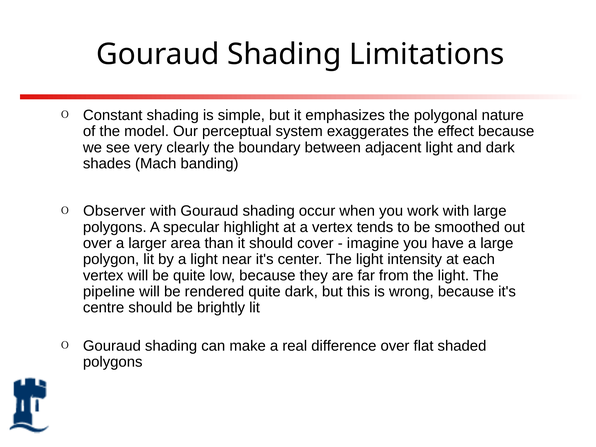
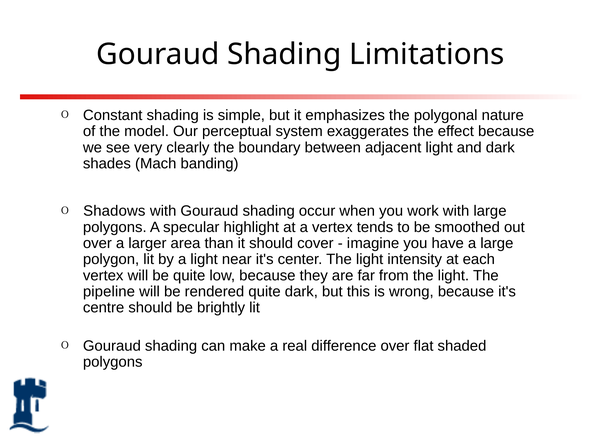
Observer: Observer -> Shadows (114, 211)
